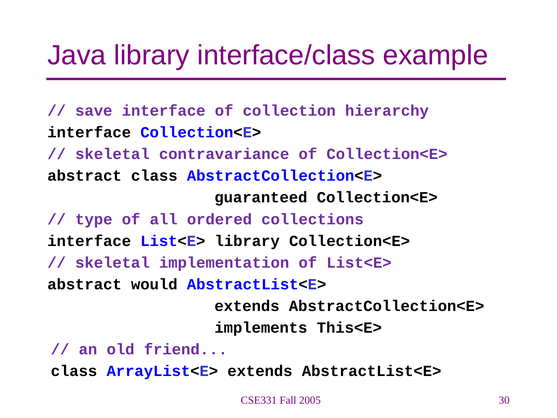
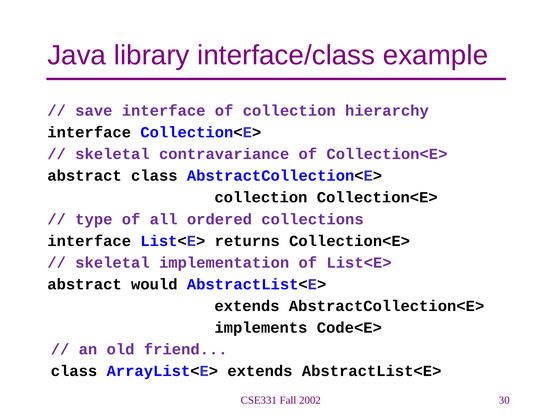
guaranteed: guaranteed -> collection (261, 197)
List<E> library: library -> returns (247, 241)
This<E>: This<E> -> Code<E> (349, 328)
2005: 2005 -> 2002 (310, 400)
